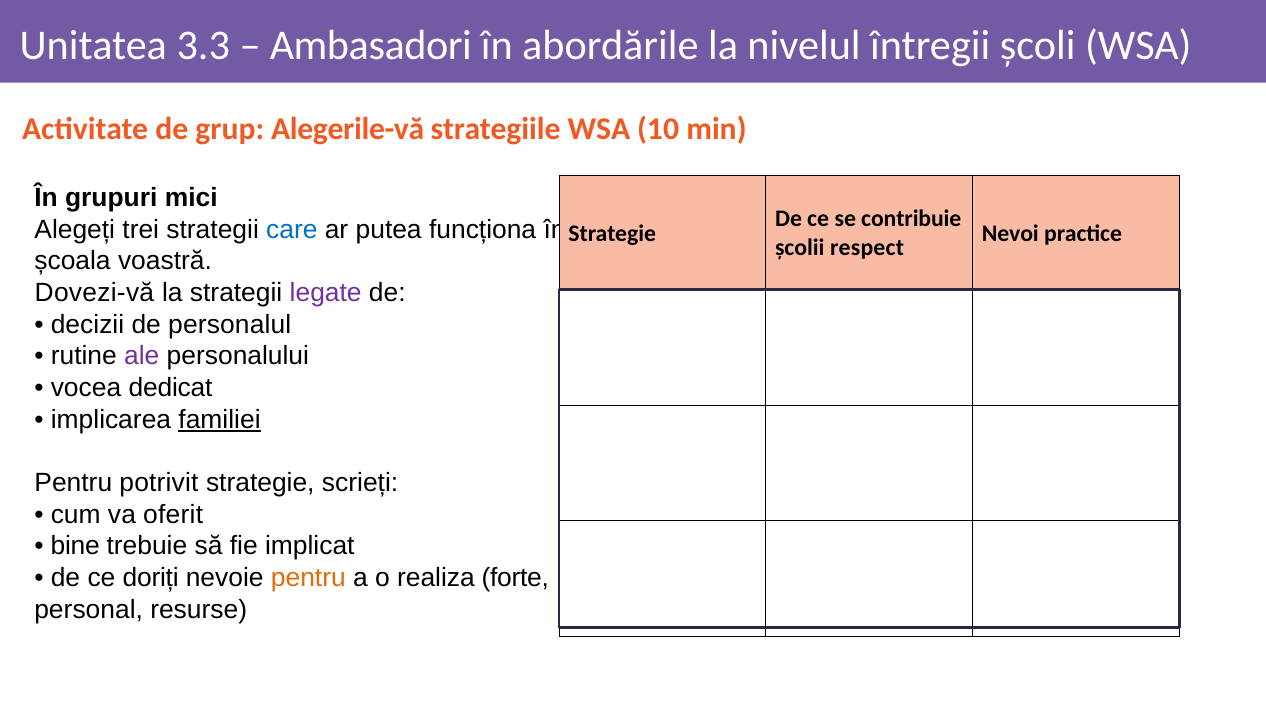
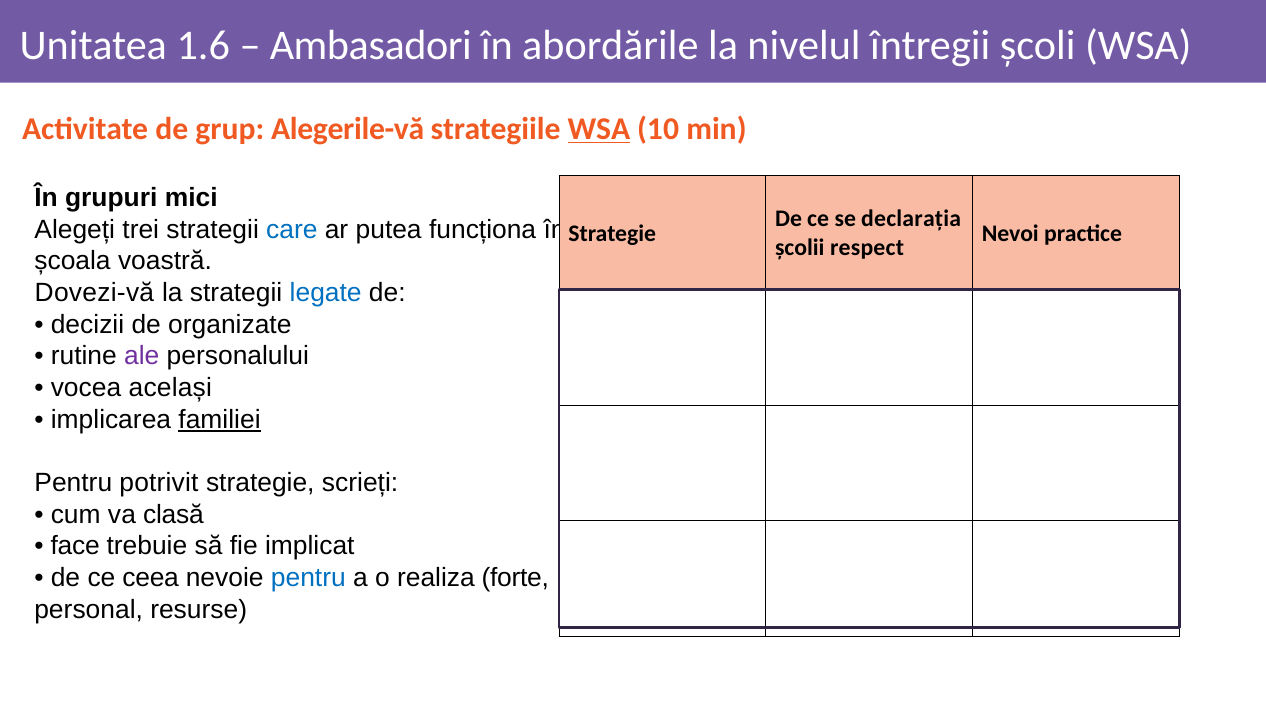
3.3: 3.3 -> 1.6 (203, 45)
WSA underline: none -> present (599, 129)
contribuie: contribuie -> declarația (911, 219)
legate colour: purple -> blue (326, 293)
personalul: personalul -> organizate (230, 325)
dedicat: dedicat -> același (170, 388)
oferit: oferit -> clasă (173, 515)
bine: bine -> face (75, 546)
doriți: doriți -> ceea (151, 578)
pentru colour: orange -> blue (308, 578)
